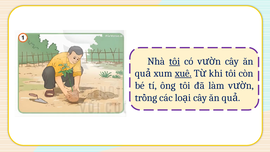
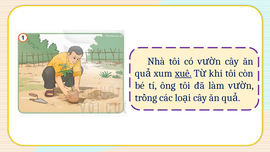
tôi underline: present -> none (175, 61)
